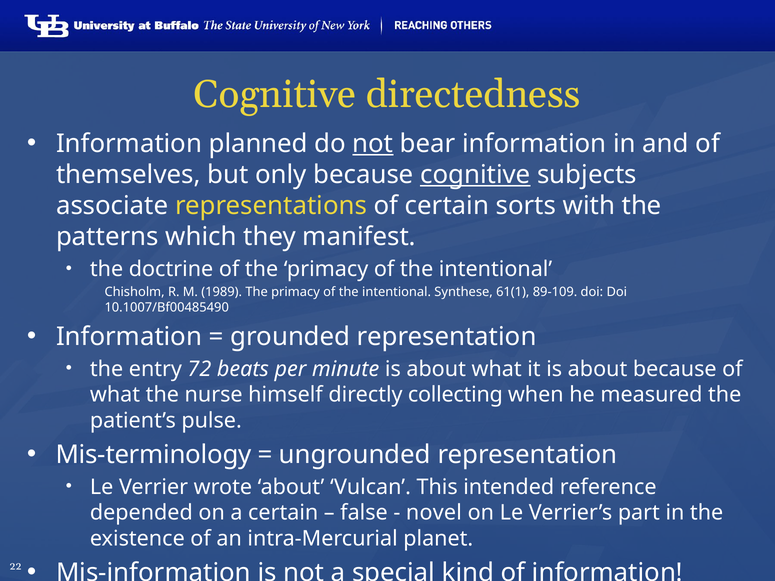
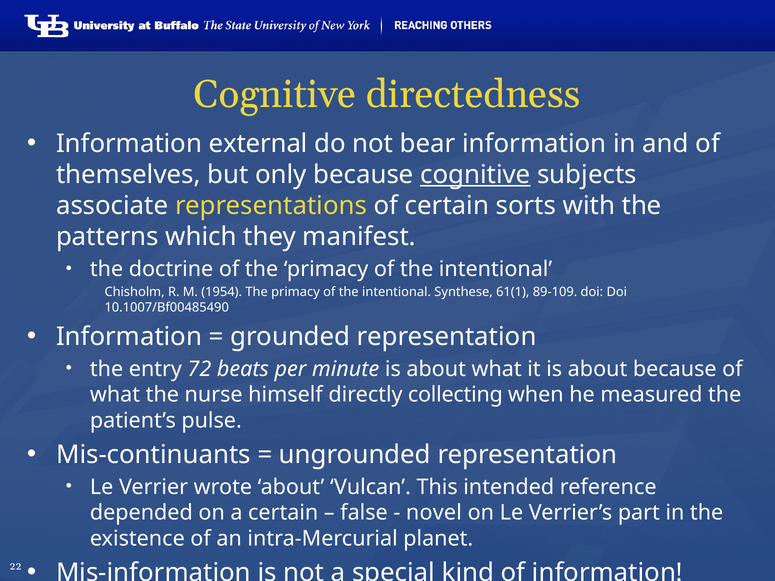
planned: planned -> external (258, 144)
not underline: present -> none (373, 144)
1989: 1989 -> 1954 (222, 292)
Mis-terminology: Mis-terminology -> Mis-continuants (153, 455)
